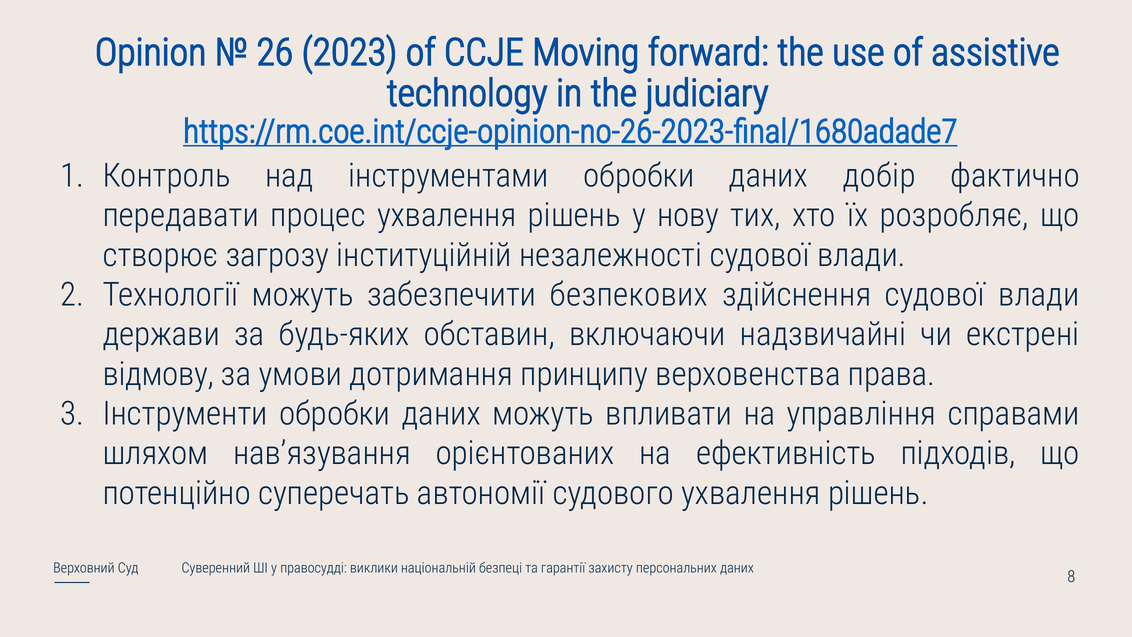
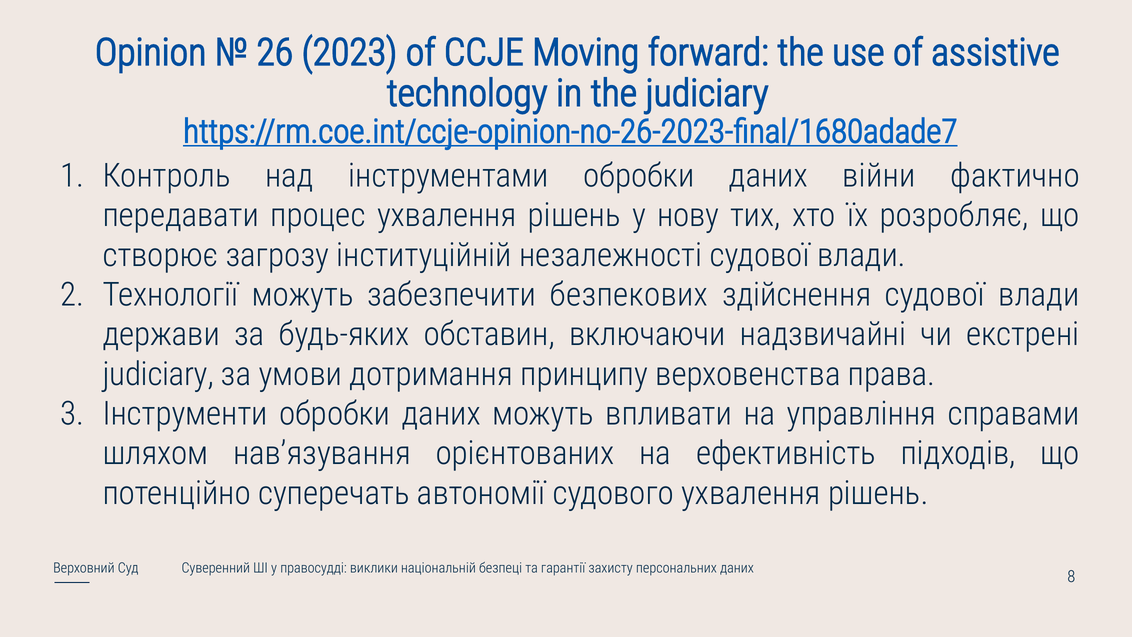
добір: добір -> війни (879, 176)
відмову: відмову -> judiciary (158, 374)
